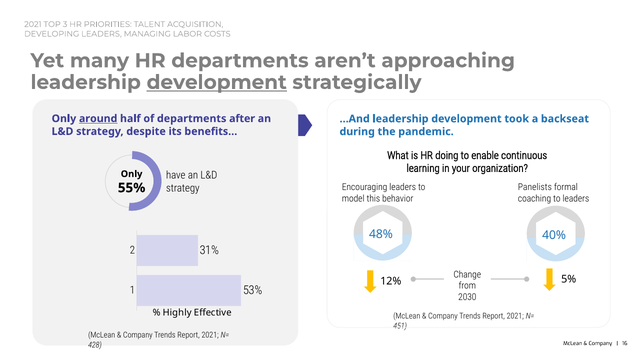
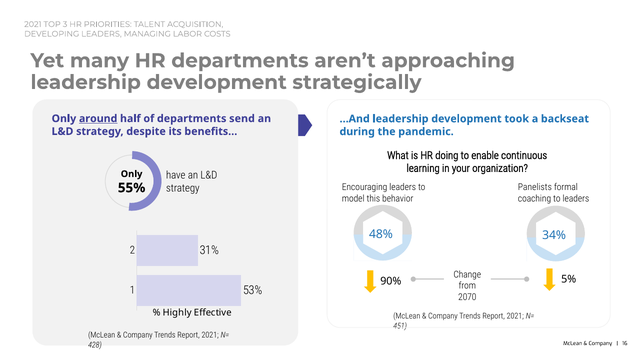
development underline: present -> none (217, 82)
after: after -> send (242, 119)
40%: 40% -> 34% (554, 236)
12%: 12% -> 90% (391, 282)
2030: 2030 -> 2070 (467, 298)
